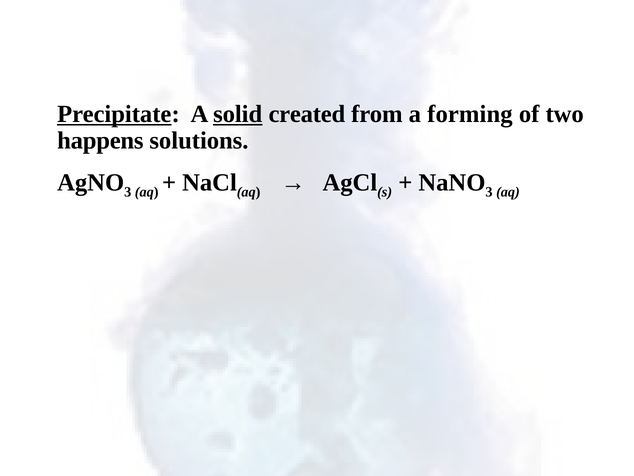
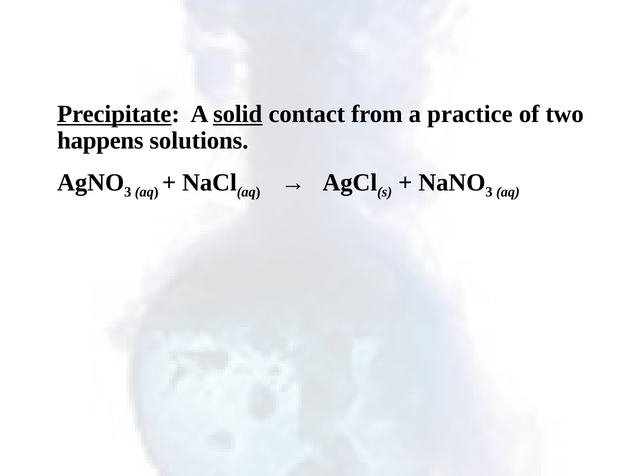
created: created -> contact (307, 114)
forming: forming -> practice (470, 114)
